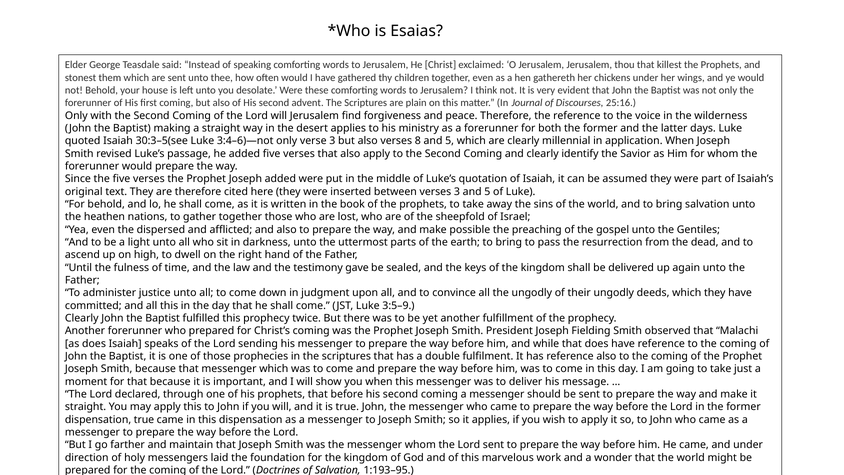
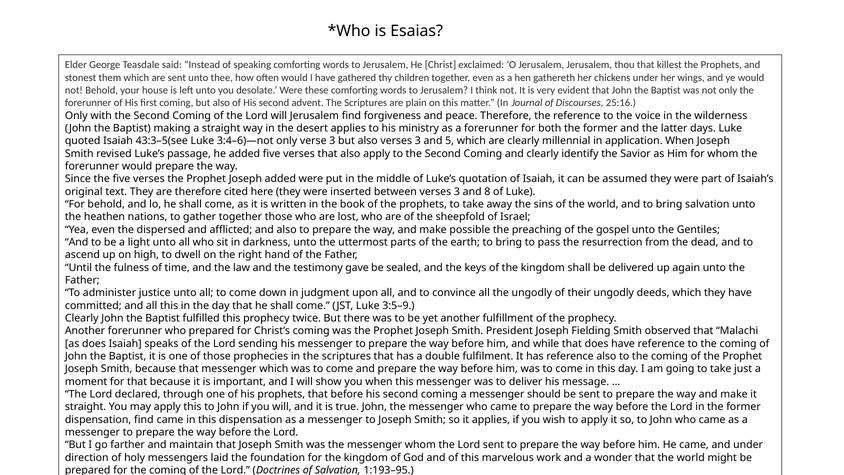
30:3–5(see: 30:3–5(see -> 43:3–5(see (162, 141)
also verses 8: 8 -> 3 (418, 141)
3 and 5: 5 -> 8 (487, 192)
dispensation true: true -> find (144, 419)
